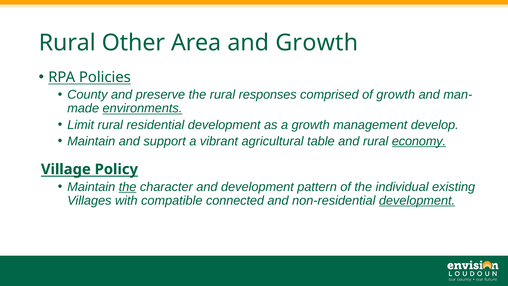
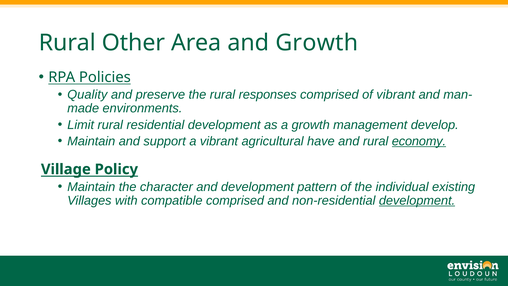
County: County -> Quality (87, 95)
of growth: growth -> vibrant (396, 95)
environments underline: present -> none (142, 108)
table: table -> have (321, 141)
the underline: present -> none (128, 187)
compatible connected: connected -> comprised (235, 200)
